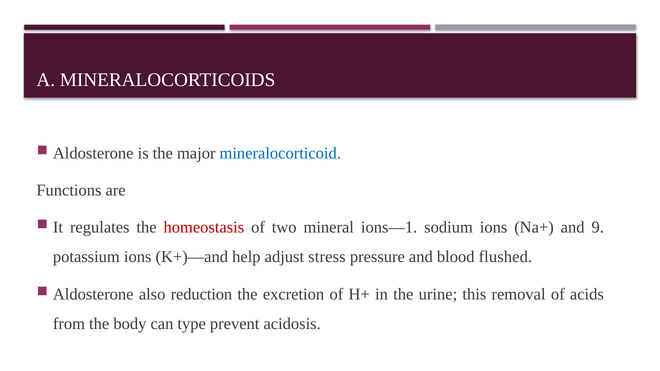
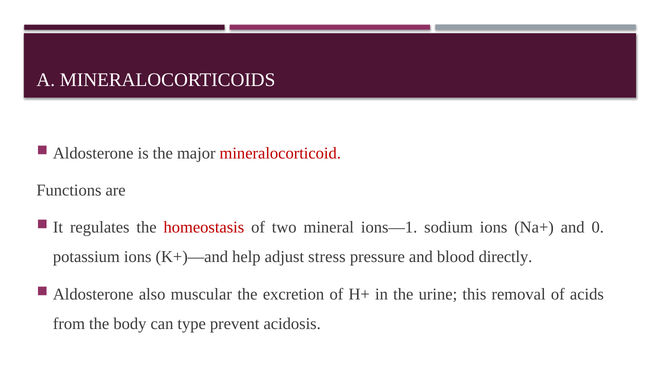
mineralocorticoid colour: blue -> red (280, 153)
9: 9 -> 0 (598, 228)
flushed: flushed -> directly (505, 257)
reduction: reduction -> muscular (201, 294)
